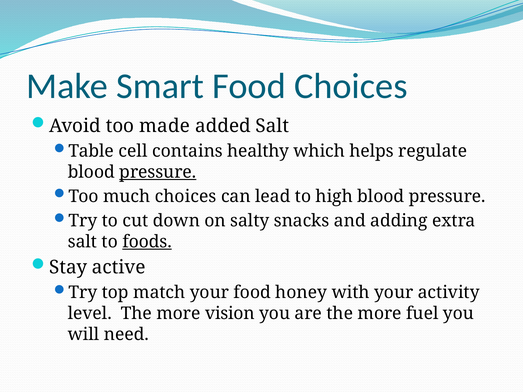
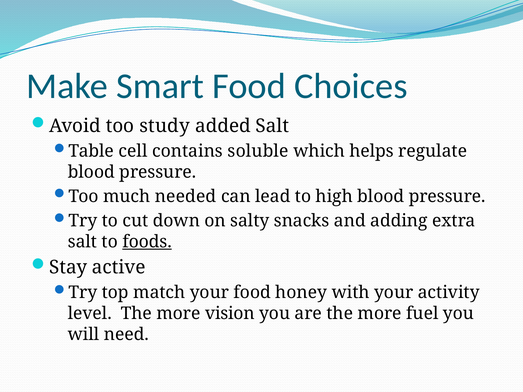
made: made -> study (165, 126)
healthy: healthy -> soluble (258, 151)
pressure underline: present -> none (158, 172)
much choices: choices -> needed (186, 196)
